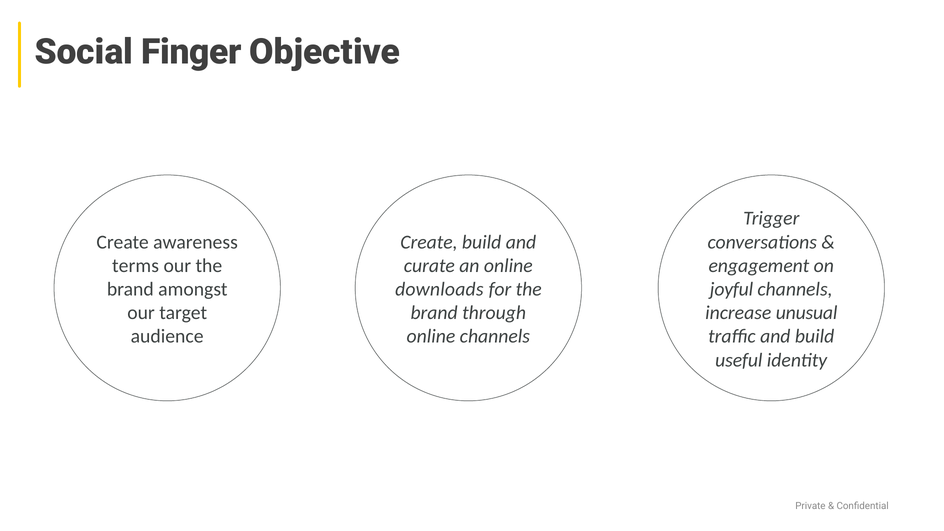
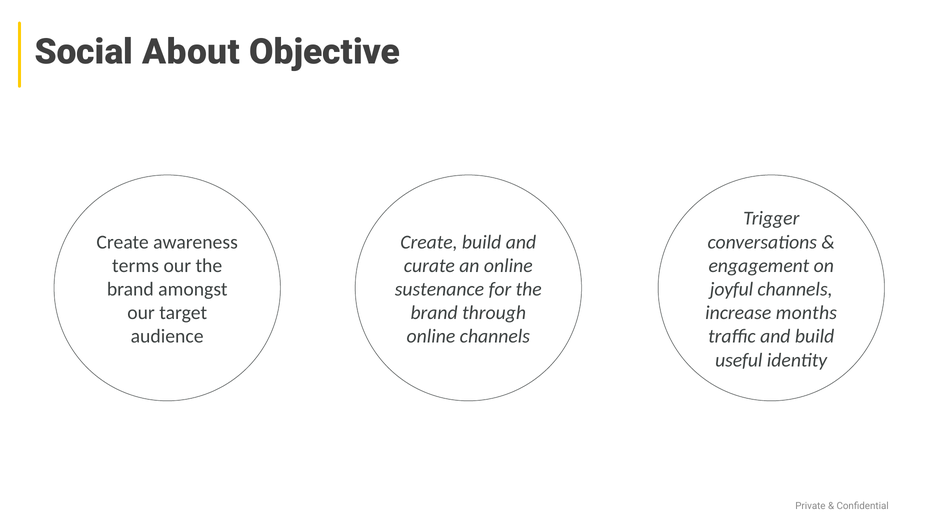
Finger: Finger -> About (191, 52)
downloads: downloads -> sustenance (439, 289)
unusual: unusual -> months (806, 313)
